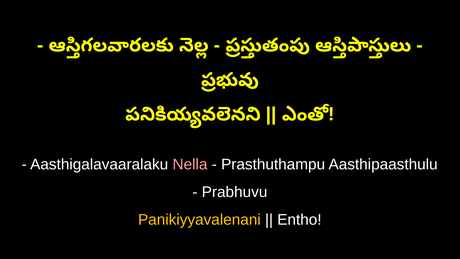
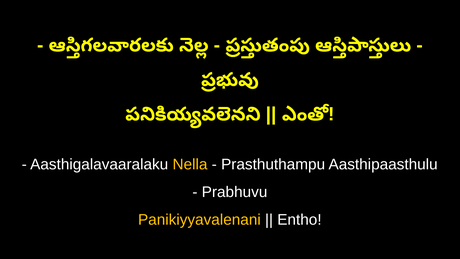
Nella colour: pink -> yellow (190, 164)
